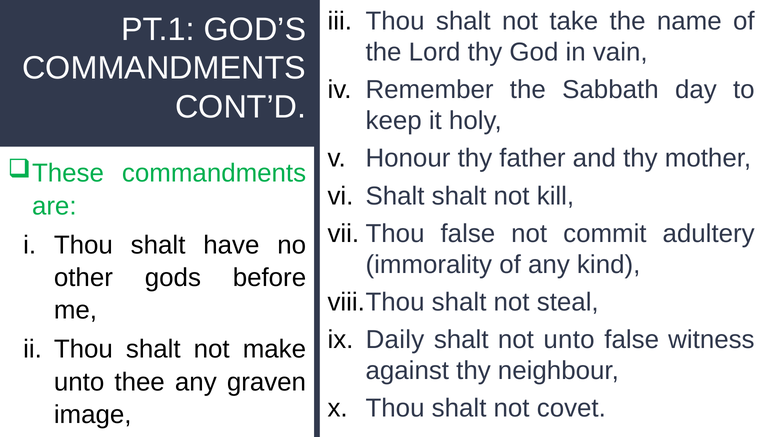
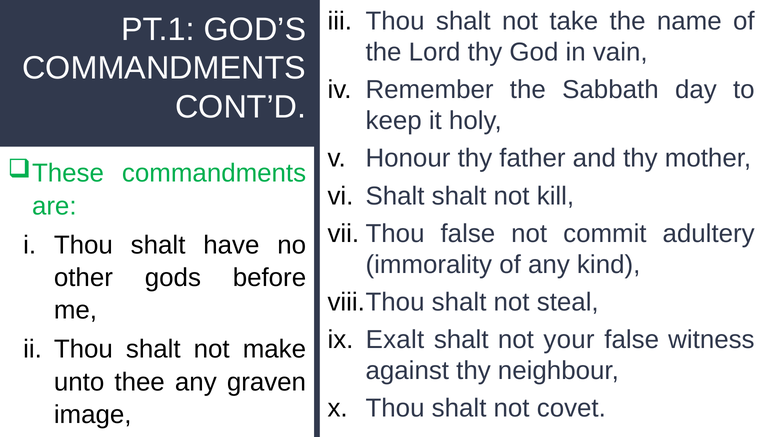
Daily: Daily -> Exalt (395, 340)
not unto: unto -> your (569, 340)
